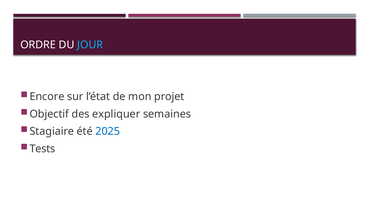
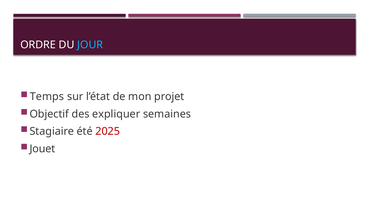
Encore: Encore -> Temps (47, 96)
2025 colour: blue -> red (108, 131)
Tests: Tests -> Jouet (42, 148)
